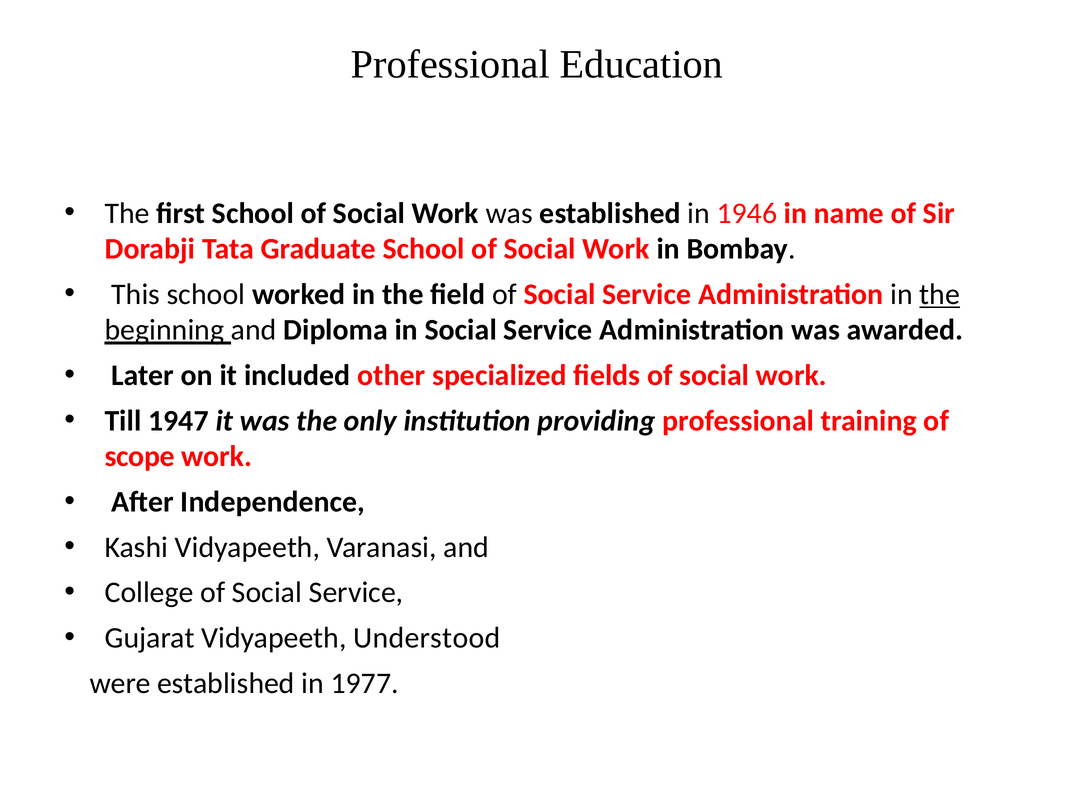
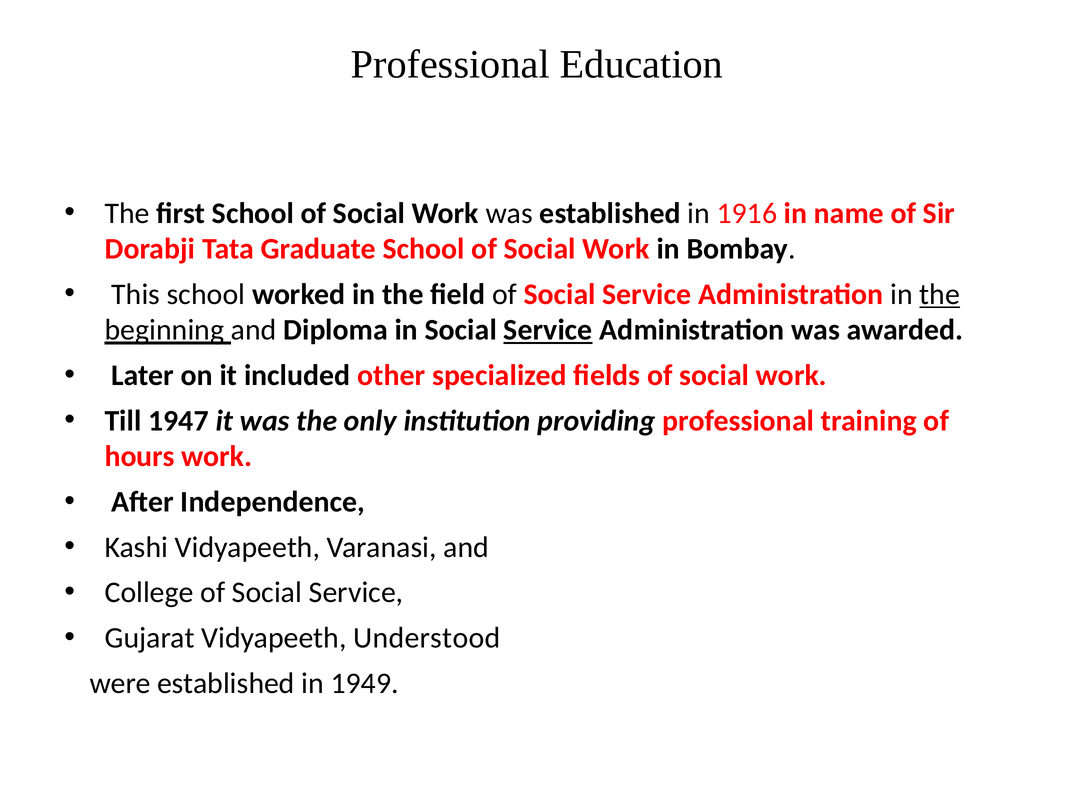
1946: 1946 -> 1916 (747, 213)
Service underline: none -> present (548, 330)
scope: scope -> hours (140, 457)
1977: 1977 -> 1949 (365, 684)
